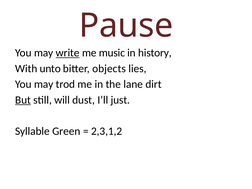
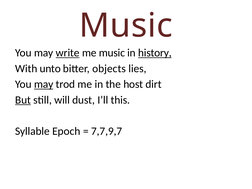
Pause: Pause -> Music (126, 26)
history underline: none -> present (155, 53)
may underline: none -> present (44, 84)
lane: lane -> host (133, 84)
just: just -> this (120, 100)
Green: Green -> Epoch (66, 131)
2,3,1,2: 2,3,1,2 -> 7,7,9,7 (107, 131)
